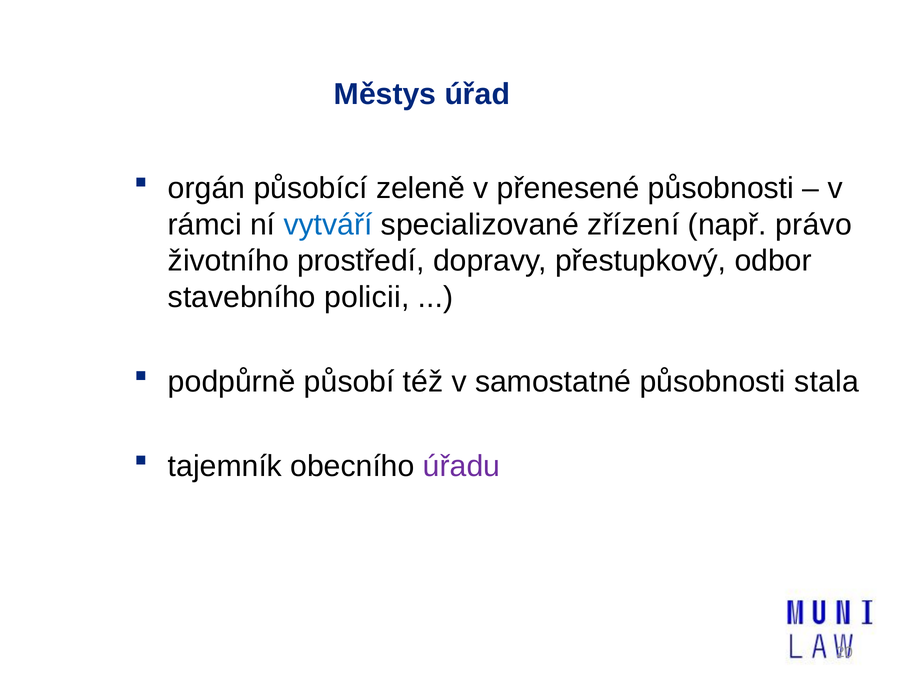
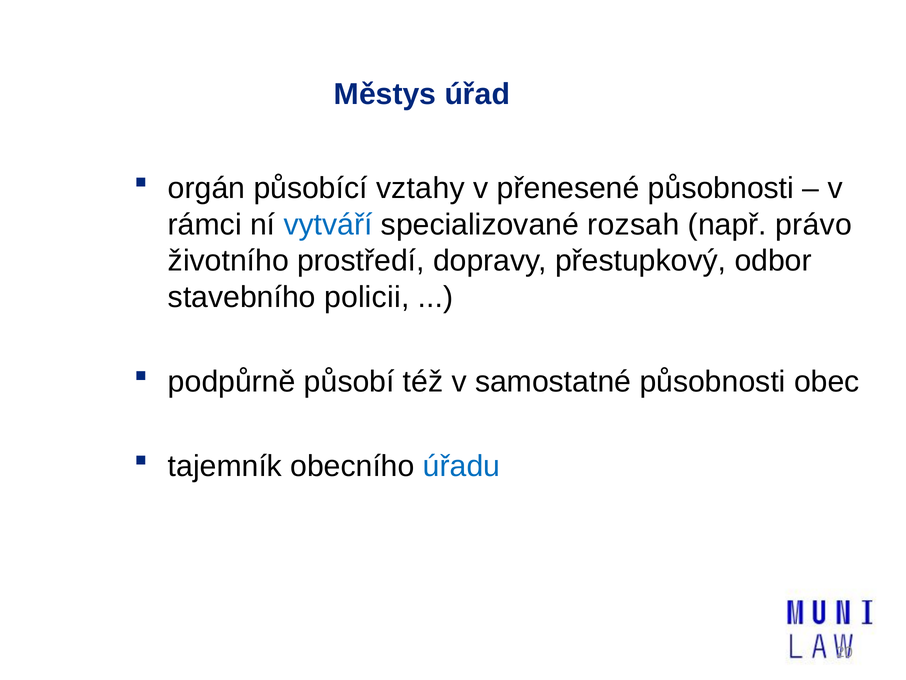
zeleně: zeleně -> vztahy (420, 188)
zřízení: zřízení -> rozsah (633, 224)
stala: stala -> obec (827, 381)
úřadu colour: purple -> blue (462, 466)
